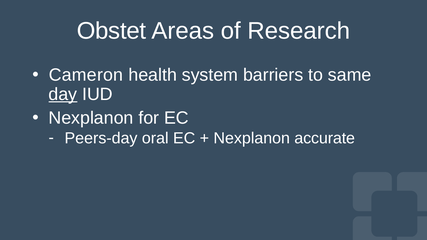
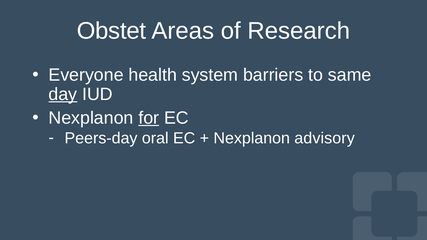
Cameron: Cameron -> Everyone (86, 75)
for underline: none -> present (149, 118)
accurate: accurate -> advisory (325, 138)
